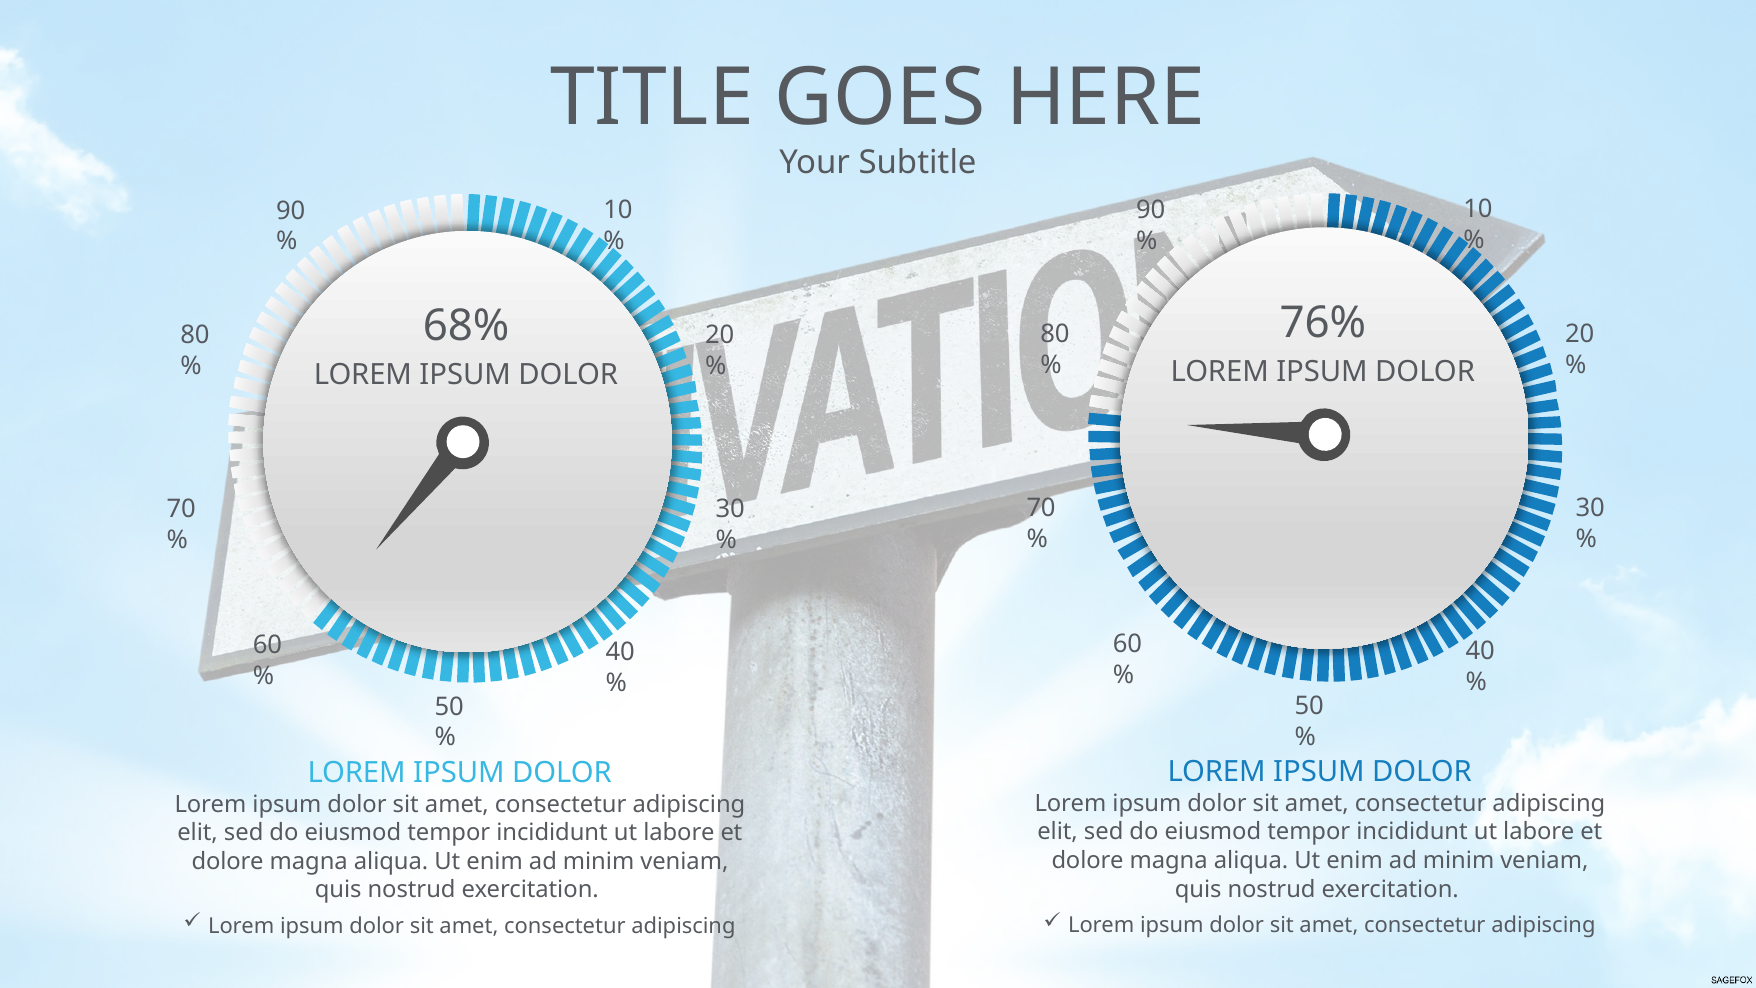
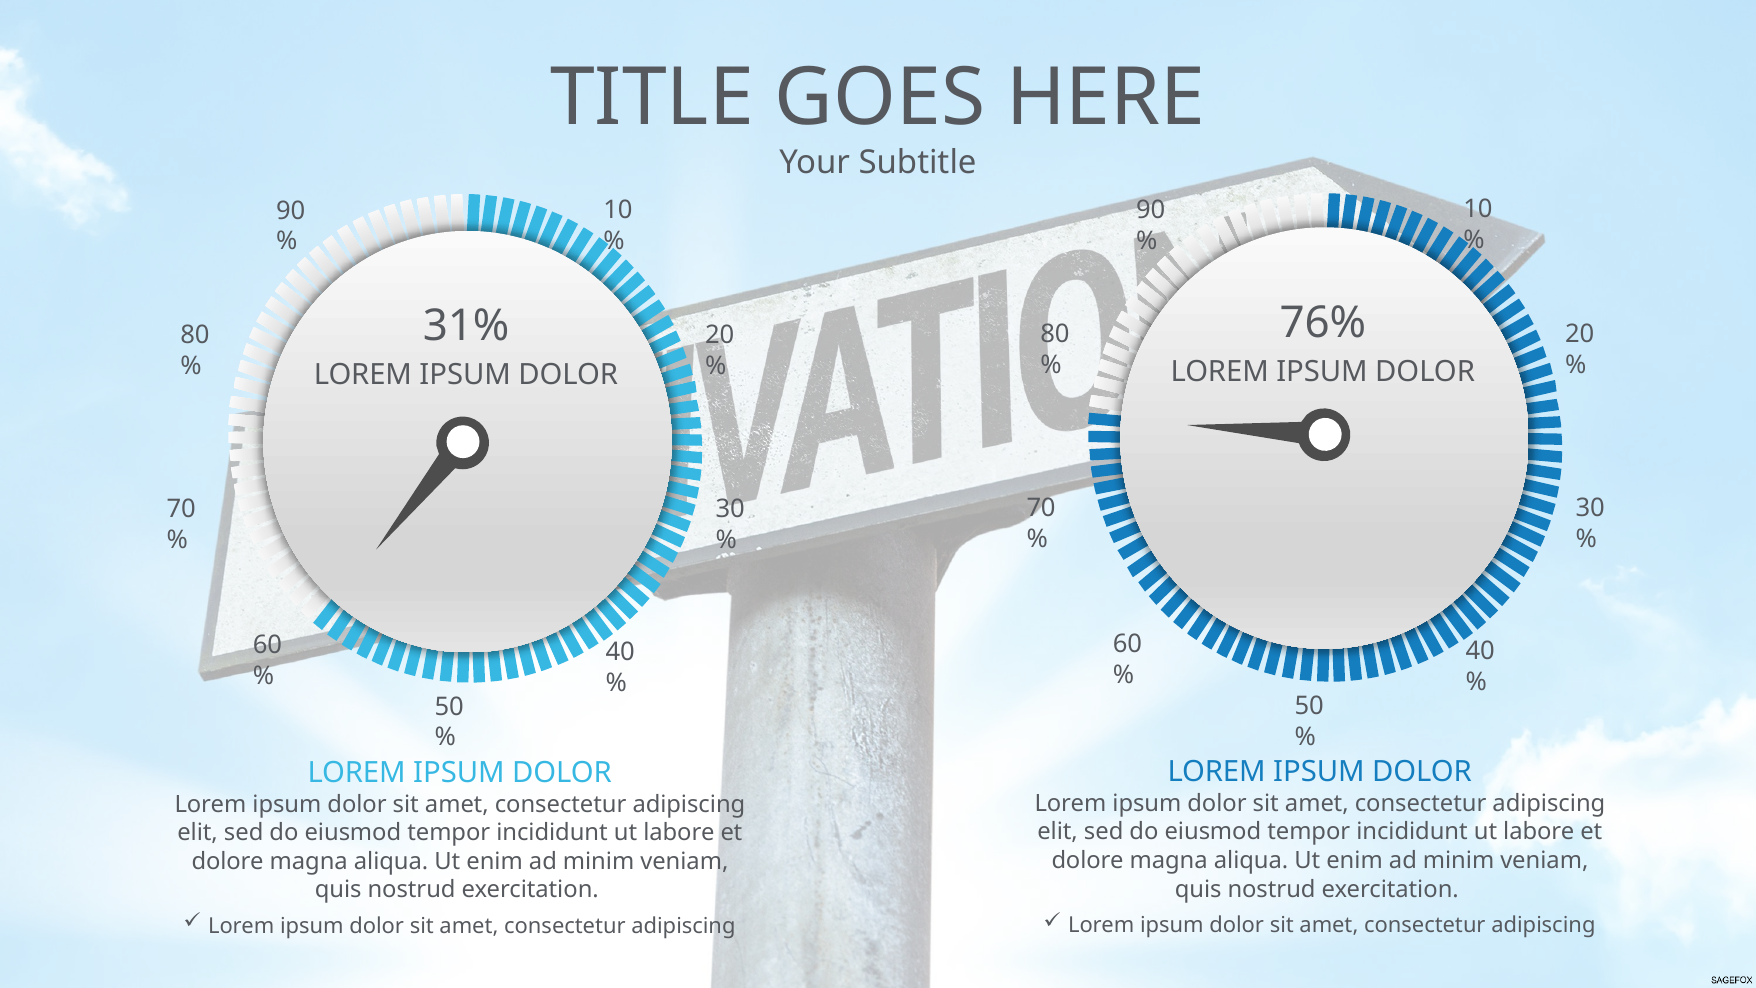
68%: 68% -> 31% (466, 326)
